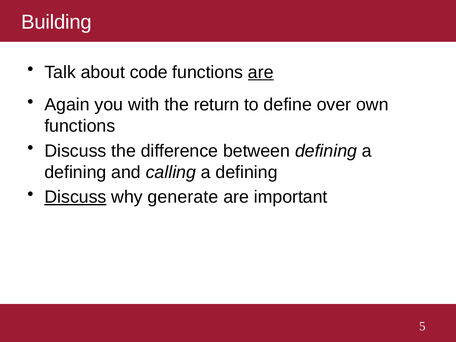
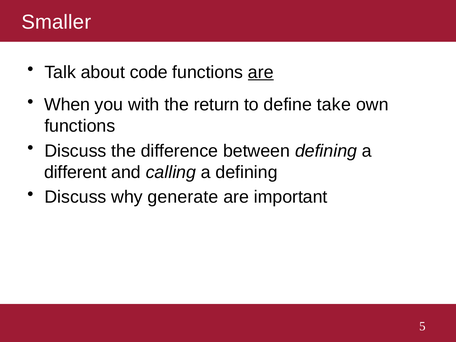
Building: Building -> Smaller (56, 22)
Again: Again -> When (67, 105)
over: over -> take (334, 105)
defining: defining -> different (76, 172)
Discuss underline: present -> none (75, 197)
